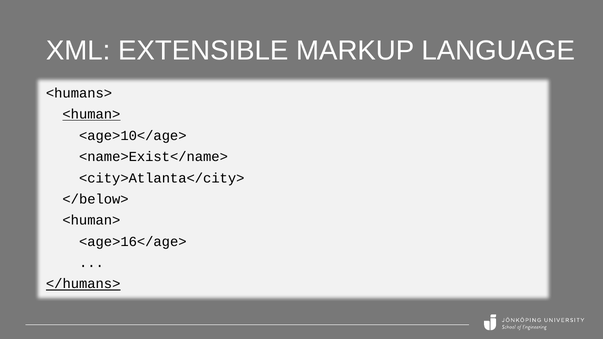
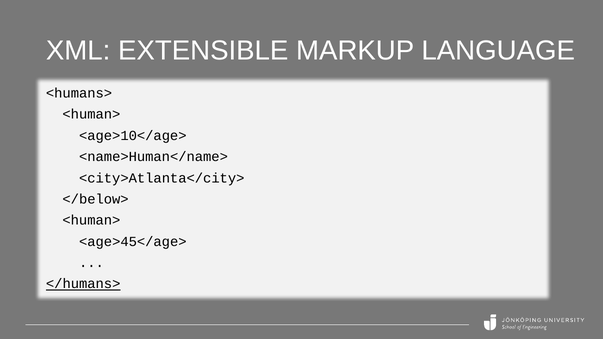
<human> underline: present -> none (91, 114)
<name>Exist</name>: <name>Exist</name> -> <name>Human</name> (153, 157)
<age>16</age>: <age>16</age> -> <age>45</age> (133, 242)
